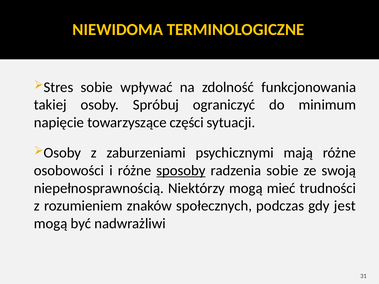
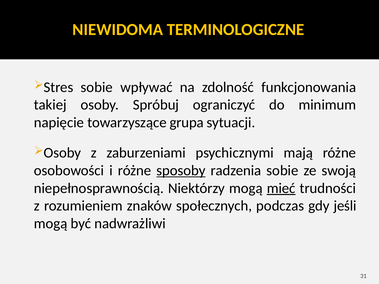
części: części -> grupa (187, 123)
mieć underline: none -> present (281, 188)
jest: jest -> jeśli (345, 206)
